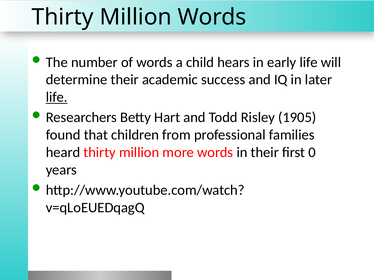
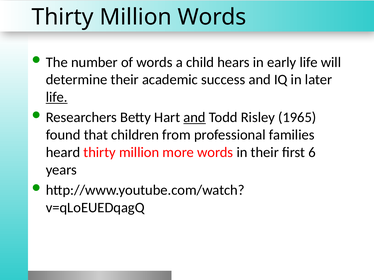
and underline: none -> present (195, 118)
1905: 1905 -> 1965 (297, 118)
0: 0 -> 6 (312, 153)
